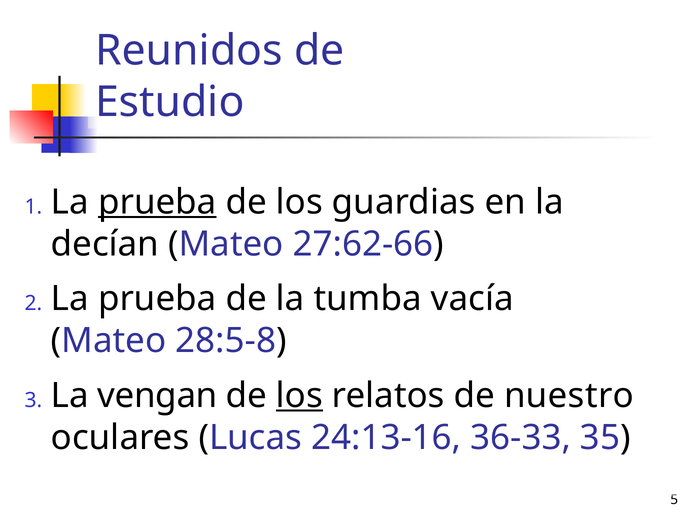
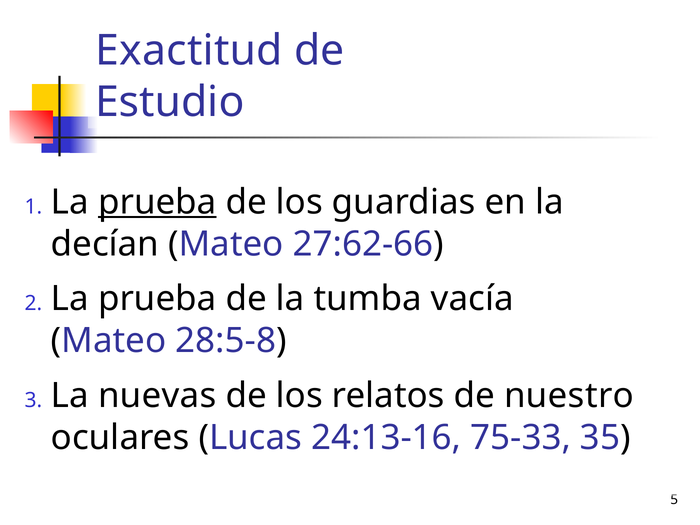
Reunidos: Reunidos -> Exactitud (189, 51)
vengan: vengan -> nuevas (157, 396)
los underline: present -> none (299, 396)
36-33: 36-33 -> 75-33 (521, 438)
